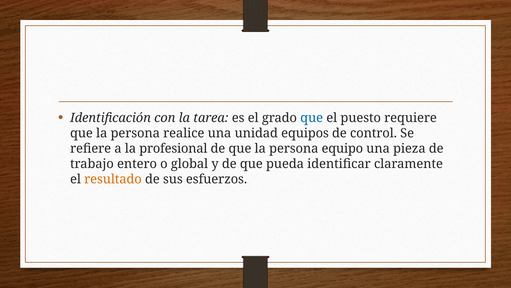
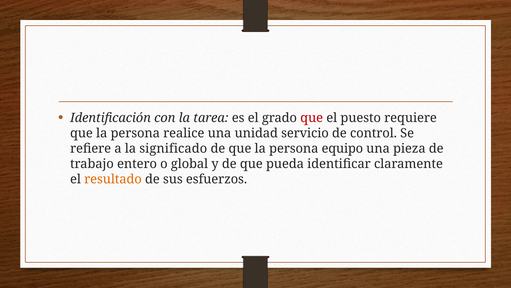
que colour: blue -> red (312, 118)
equipos: equipos -> servicio (305, 133)
profesional: profesional -> significado (173, 148)
